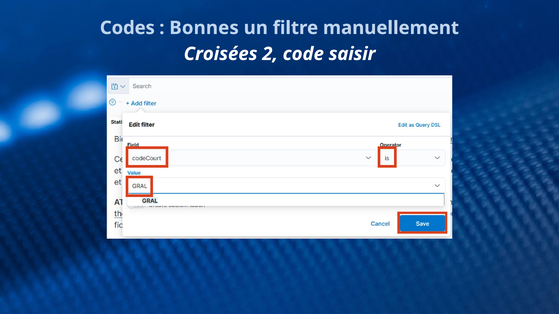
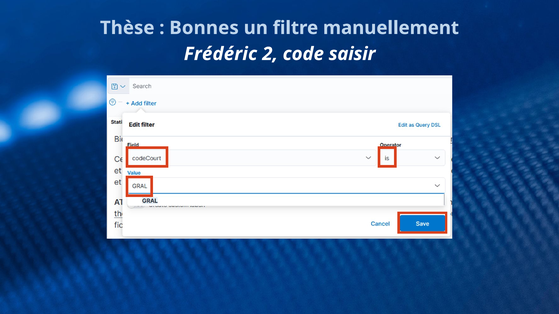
Codes: Codes -> Thèse (127, 28)
Croisées: Croisées -> Frédéric (220, 54)
